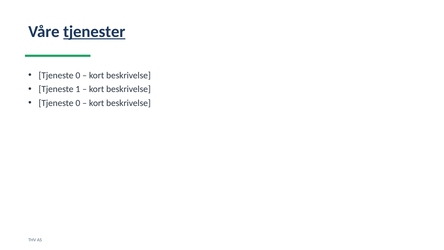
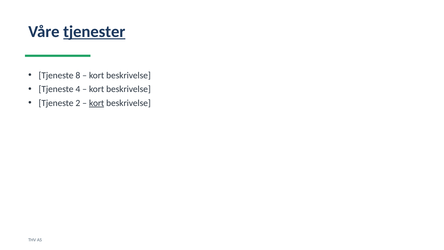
0: 0 -> 8 (78, 75)
1: 1 -> 4 (78, 89)
0: 0 -> 2 (78, 103)
kort underline: none -> present (97, 103)
